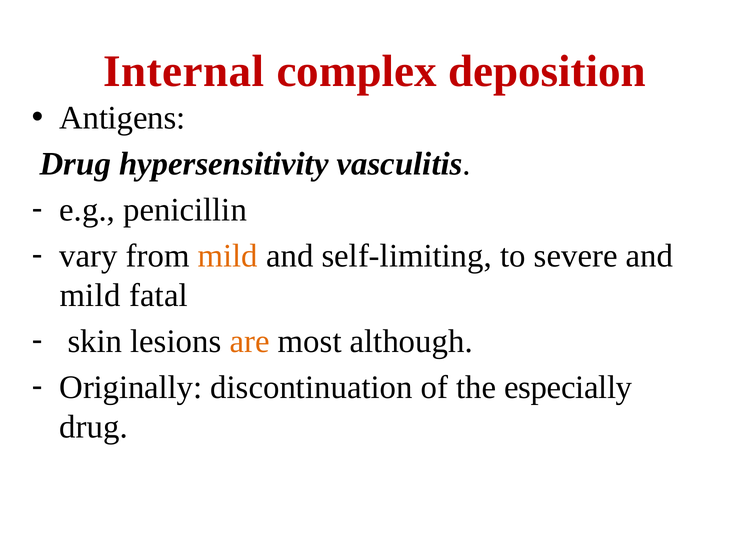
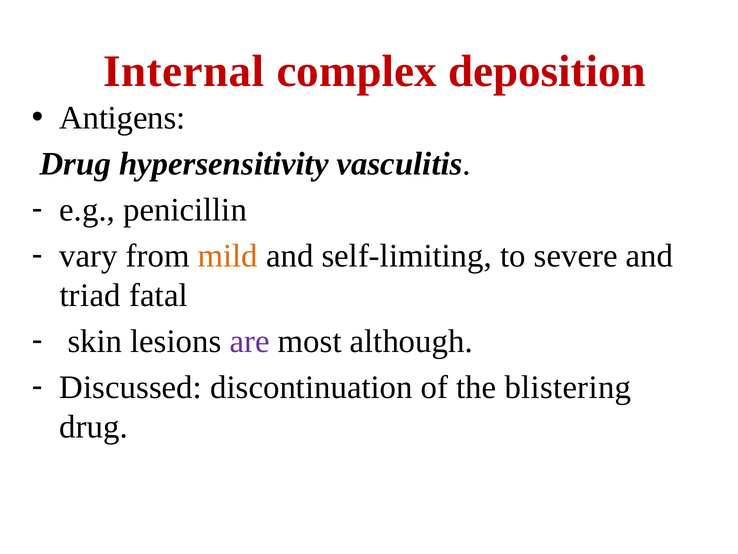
mild: mild -> triad (90, 295)
are colour: orange -> purple (250, 341)
Originally: Originally -> Discussed (131, 387)
especially: especially -> blistering (568, 387)
